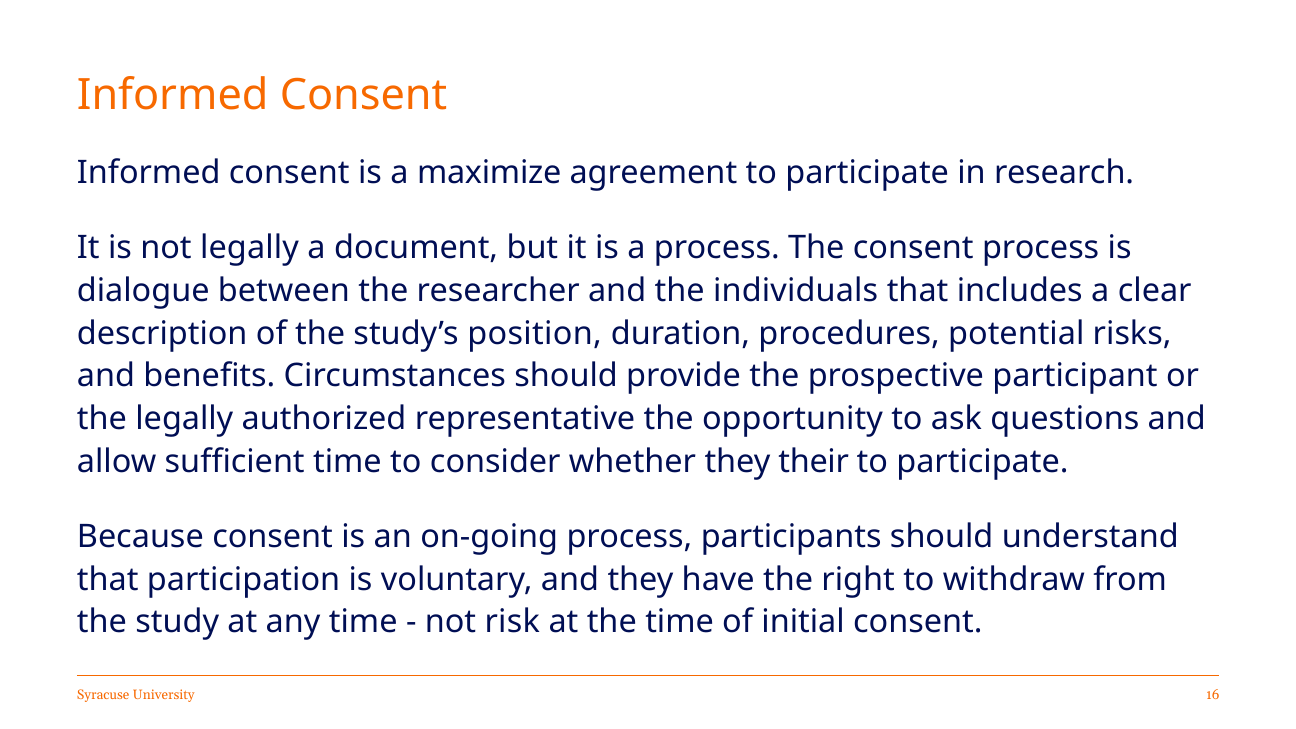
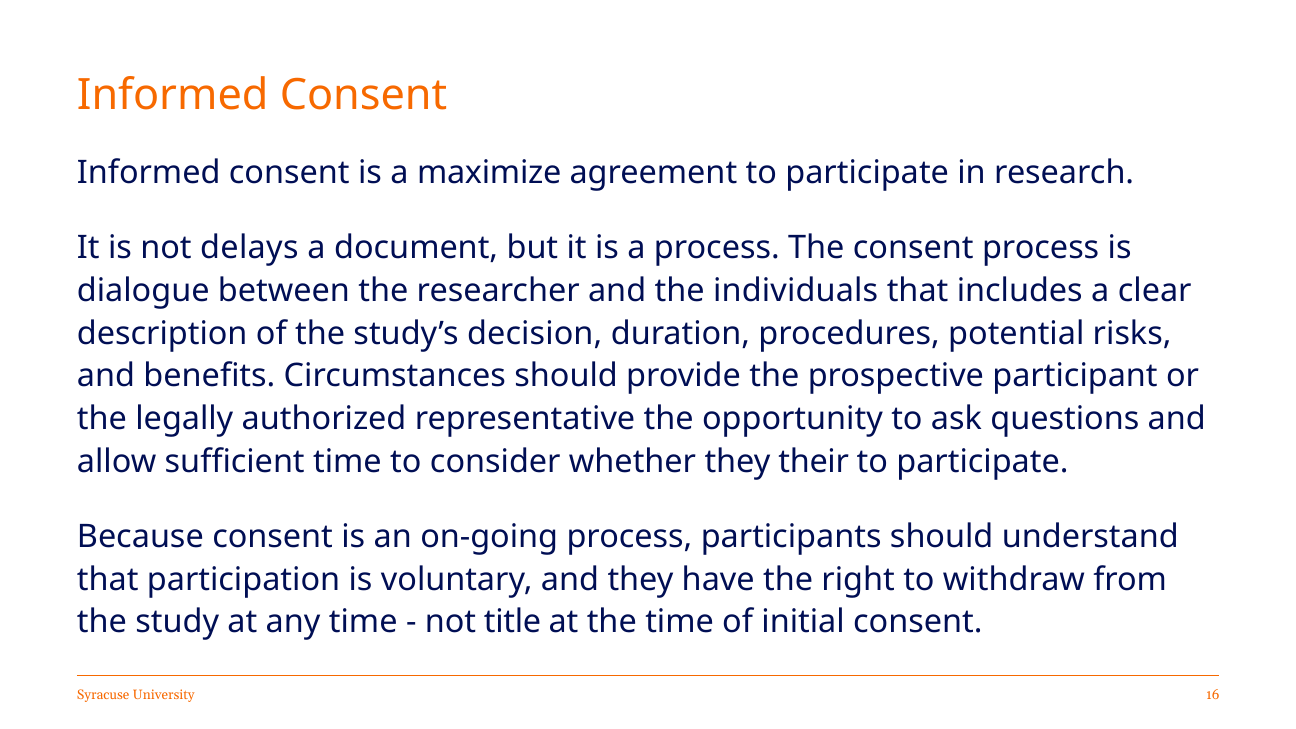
not legally: legally -> delays (249, 248)
position: position -> decision (535, 333)
risk: risk -> title (513, 622)
